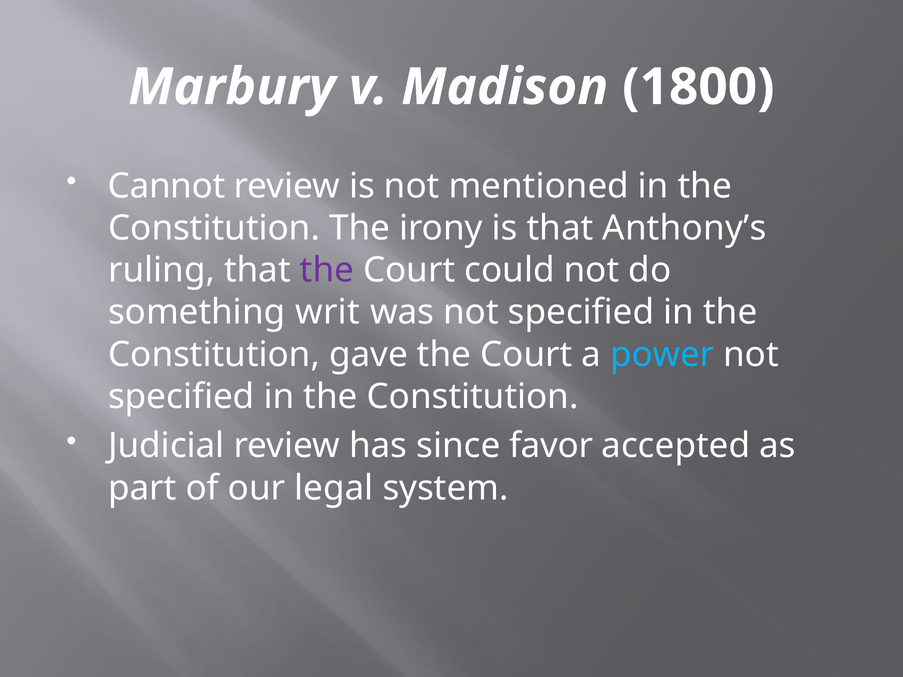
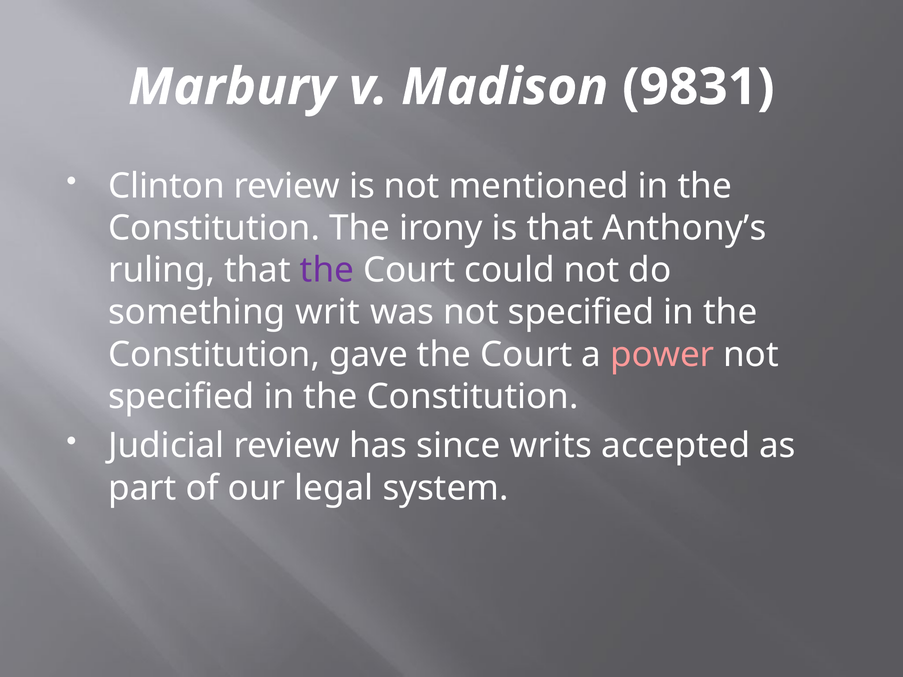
1800: 1800 -> 9831 (698, 87)
Cannot: Cannot -> Clinton (166, 186)
power colour: light blue -> pink (662, 355)
favor: favor -> writs (551, 446)
